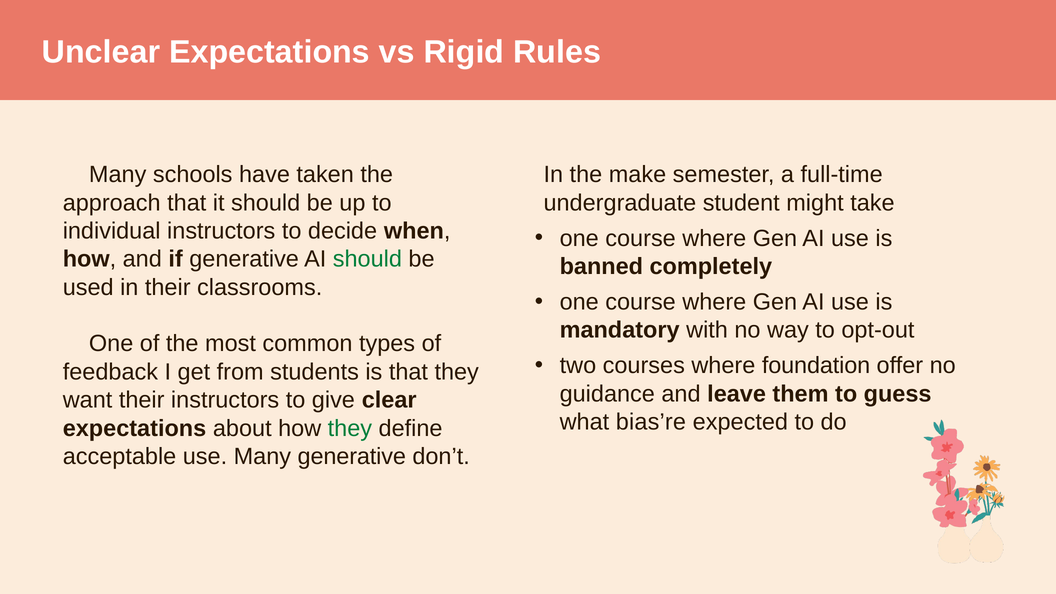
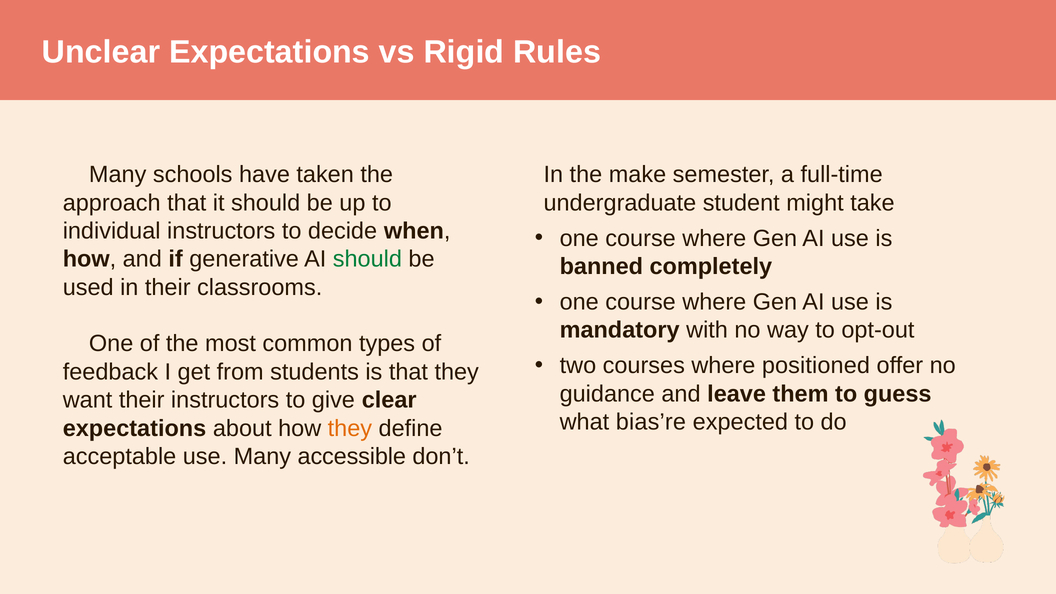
foundation: foundation -> positioned (816, 366)
they colour: green -> orange (350, 428)
Many generative: generative -> accessible (352, 456)
